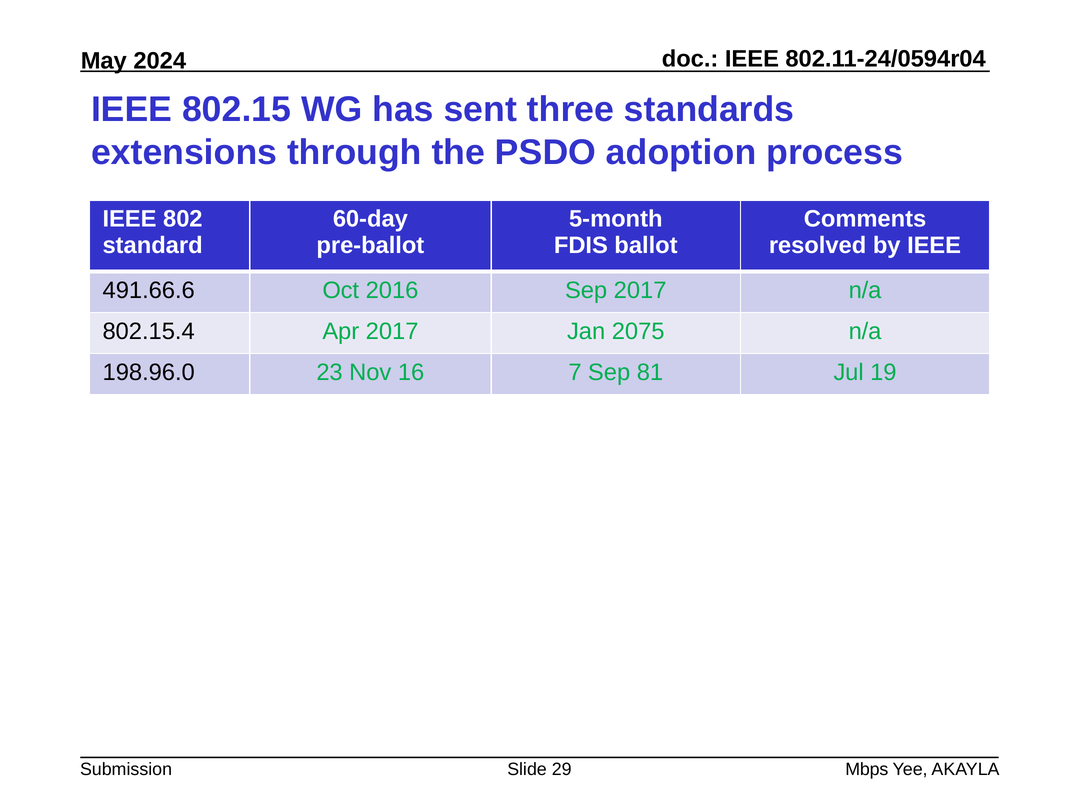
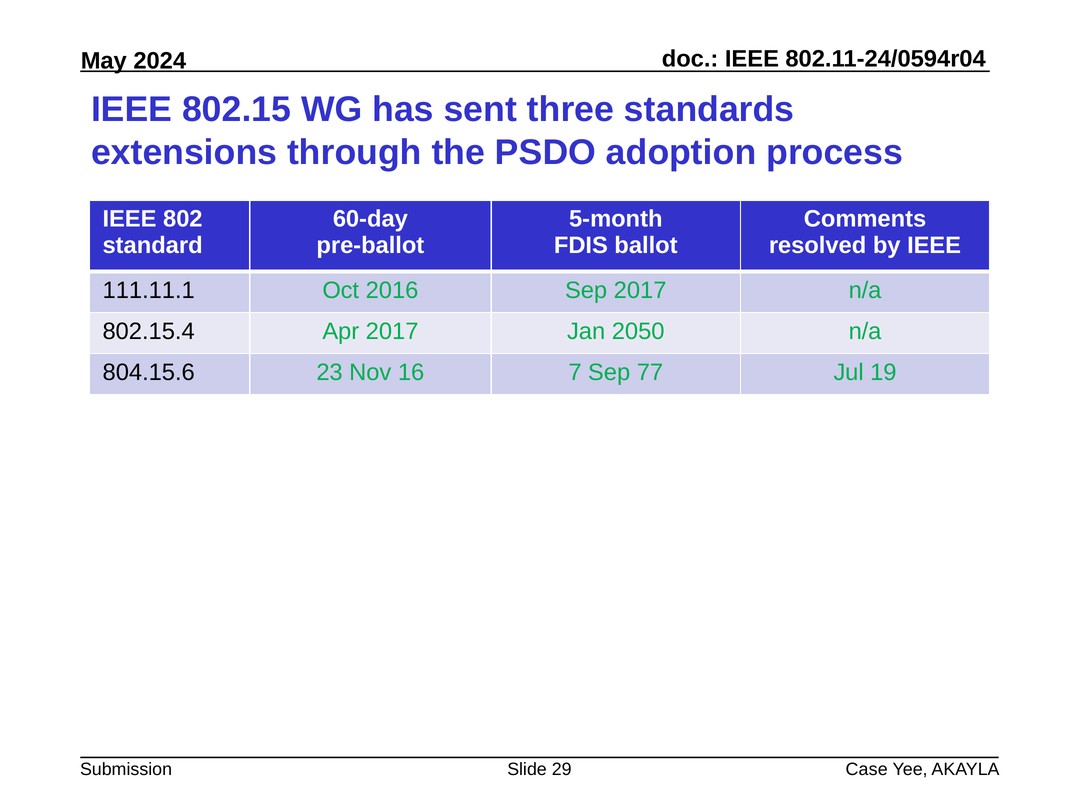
491.66.6: 491.66.6 -> 111.11.1 (149, 290)
2075: 2075 -> 2050 (638, 332)
198.96.0: 198.96.0 -> 804.15.6 (149, 373)
81: 81 -> 77 (650, 373)
Mbps: Mbps -> Case (867, 770)
